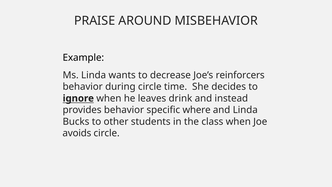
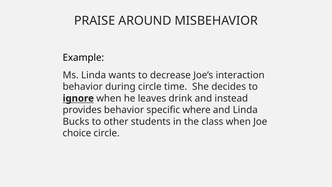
reinforcers: reinforcers -> interaction (240, 75)
avoids: avoids -> choice (77, 133)
